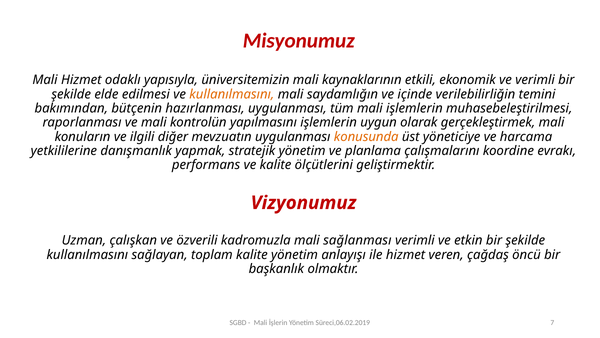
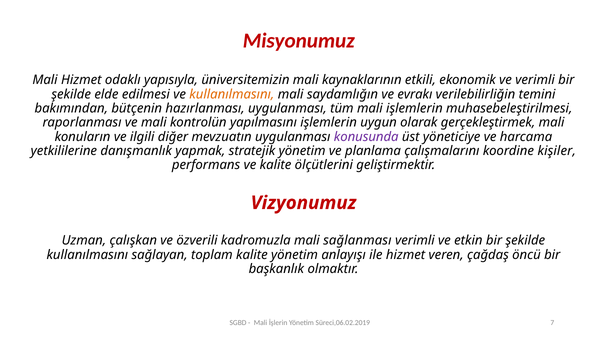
içinde: içinde -> evrakı (415, 94)
konusunda colour: orange -> purple (366, 137)
evrakı: evrakı -> kişiler (557, 151)
